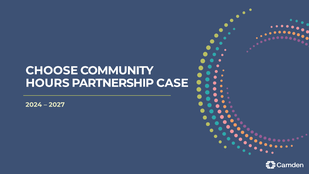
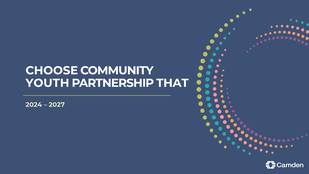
HOURS: HOURS -> YOUTH (47, 83)
CASE: CASE -> THAT (172, 83)
